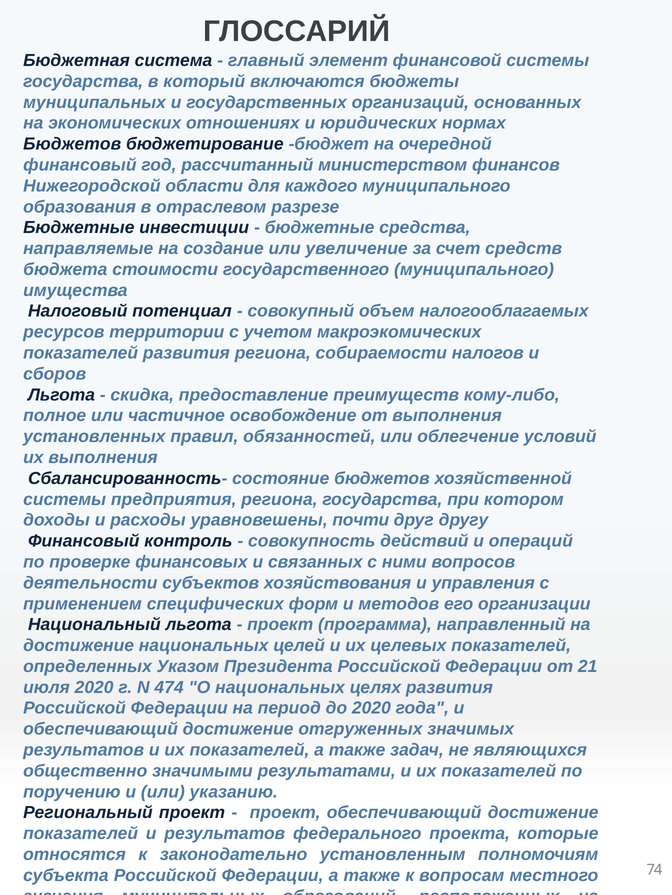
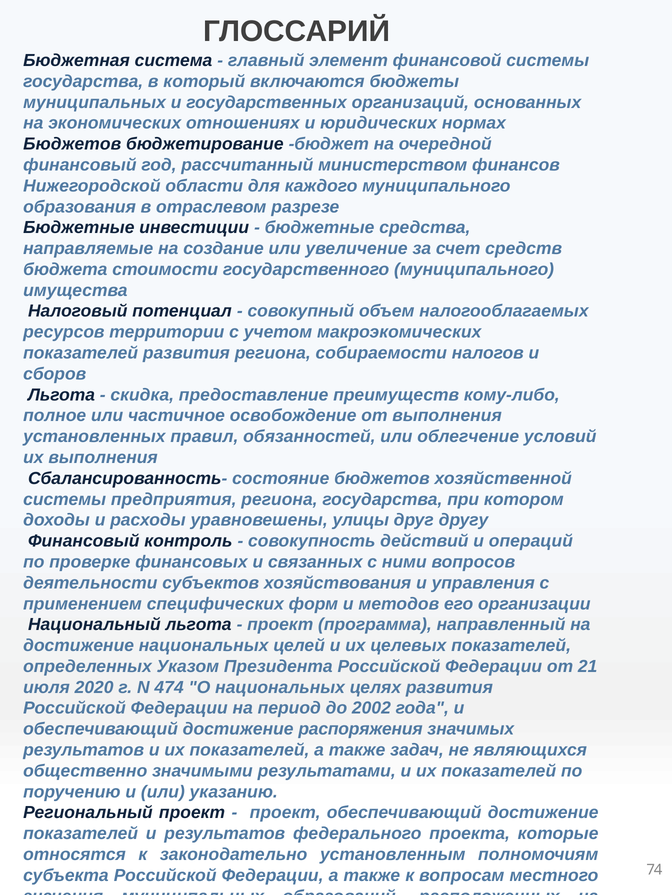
почти: почти -> улицы (361, 521)
до 2020: 2020 -> 2002 (371, 709)
отгруженных: отгруженных -> распоряжения (361, 730)
